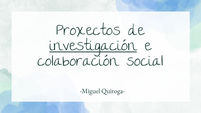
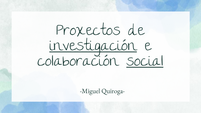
social underline: none -> present (145, 61)
